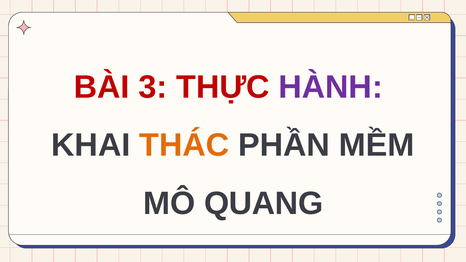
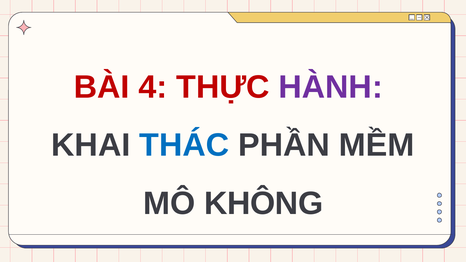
3: 3 -> 4 (153, 87)
THÁC colour: orange -> blue (184, 145)
QUANG: QUANG -> KHÔNG (264, 204)
